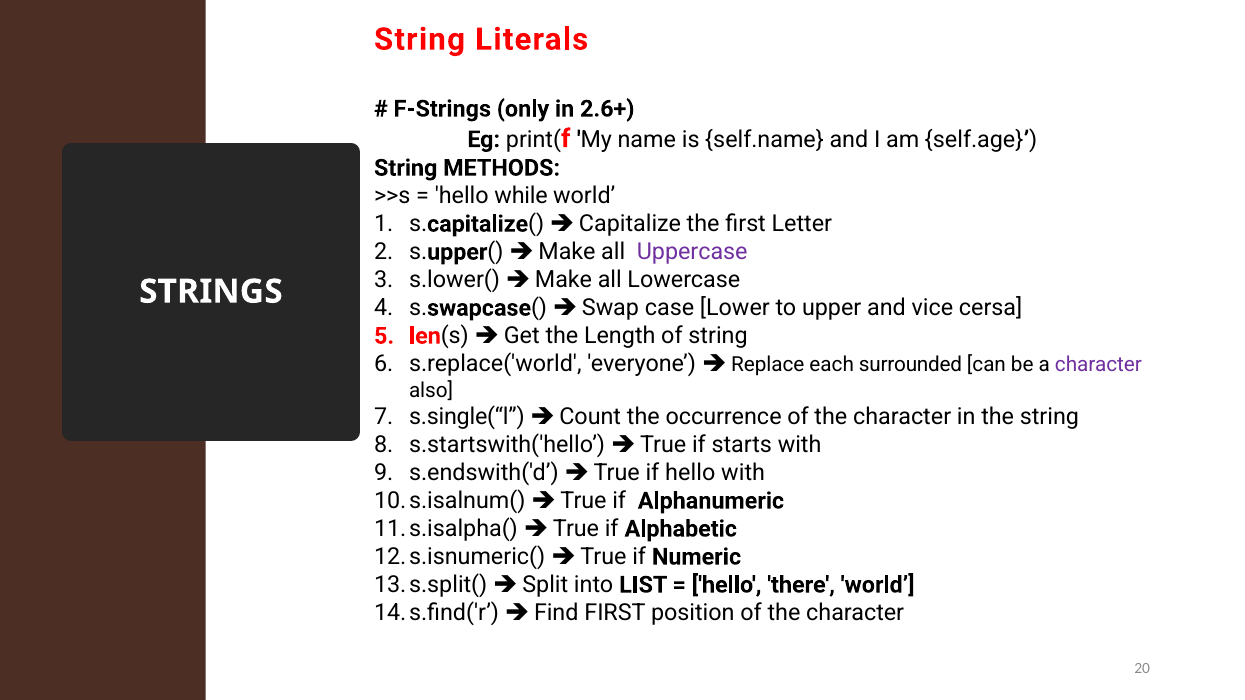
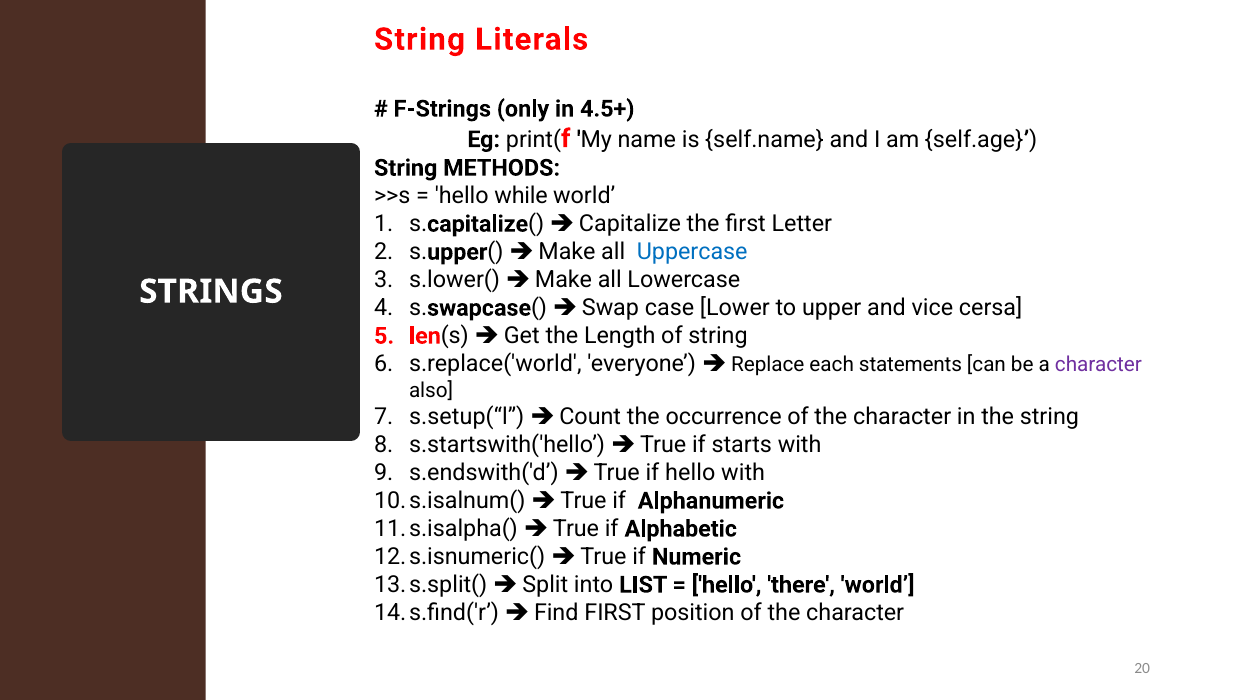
2.6+: 2.6+ -> 4.5+ (607, 109)
Uppercase colour: purple -> blue (692, 252)
surrounded: surrounded -> statements (910, 365)
s.single(“l: s.single(“l -> s.setup(“l (467, 417)
